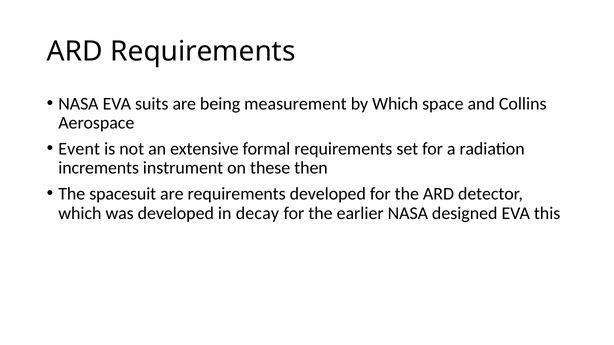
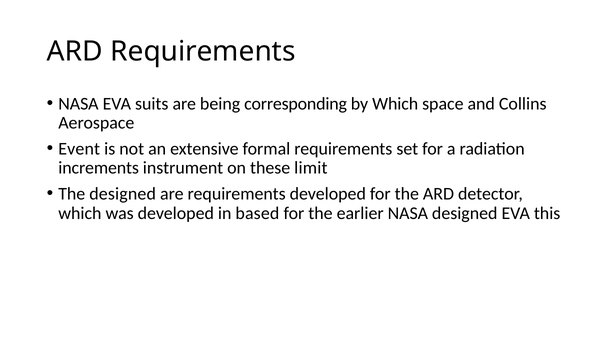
measurement: measurement -> corresponding (296, 104)
then: then -> limit (311, 168)
The spacesuit: spacesuit -> designed (123, 194)
decay: decay -> based (257, 213)
